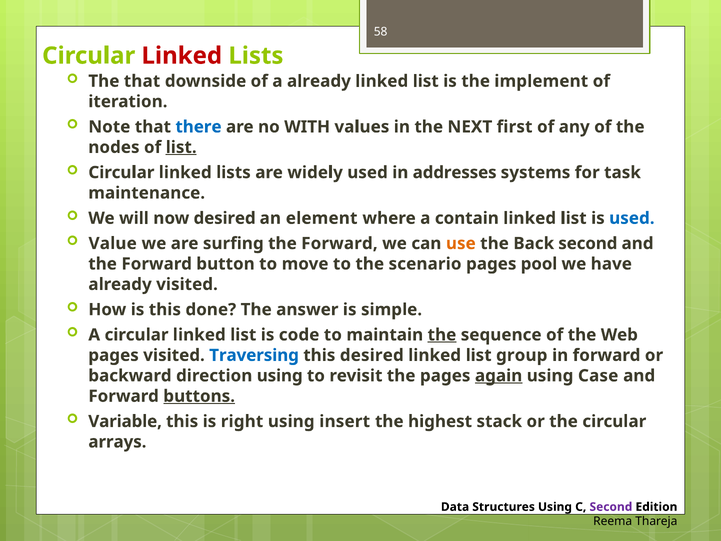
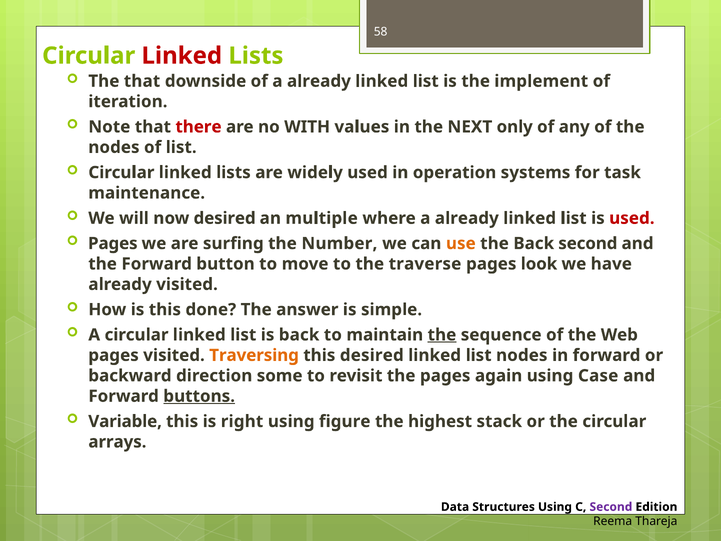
there colour: blue -> red (198, 127)
first: first -> only (515, 127)
list underline: present -> none (181, 147)
addresses: addresses -> operation (455, 172)
element: element -> multiple (322, 218)
where a contain: contain -> already (467, 218)
used colour: blue -> red (632, 218)
Value: Value -> Pages (113, 243)
surfing the Forward: Forward -> Number (339, 243)
scenario: scenario -> traverse (425, 264)
pool: pool -> look (539, 264)
is code: code -> back (299, 335)
Traversing colour: blue -> orange (254, 355)
list group: group -> nodes (522, 355)
direction using: using -> some (280, 376)
again underline: present -> none (499, 376)
insert: insert -> figure (345, 421)
